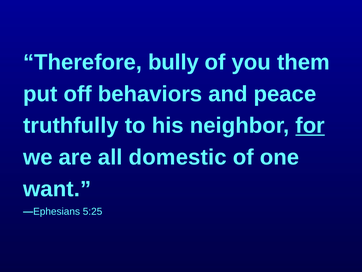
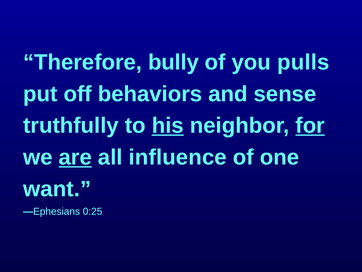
them: them -> pulls (303, 62)
peace: peace -> sense (285, 94)
his underline: none -> present (168, 125)
are underline: none -> present (75, 157)
domestic: domestic -> influence (178, 157)
5:25: 5:25 -> 0:25 (93, 211)
